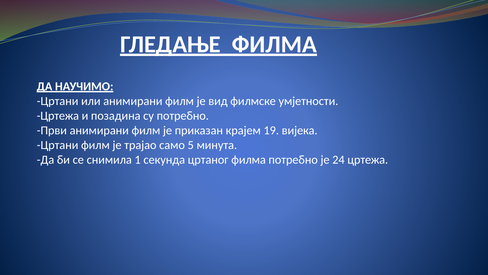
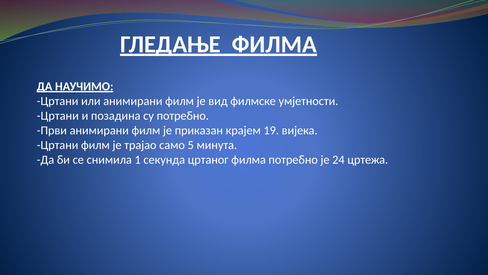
Цртежа: Цртежа -> Цртани (58, 116)
